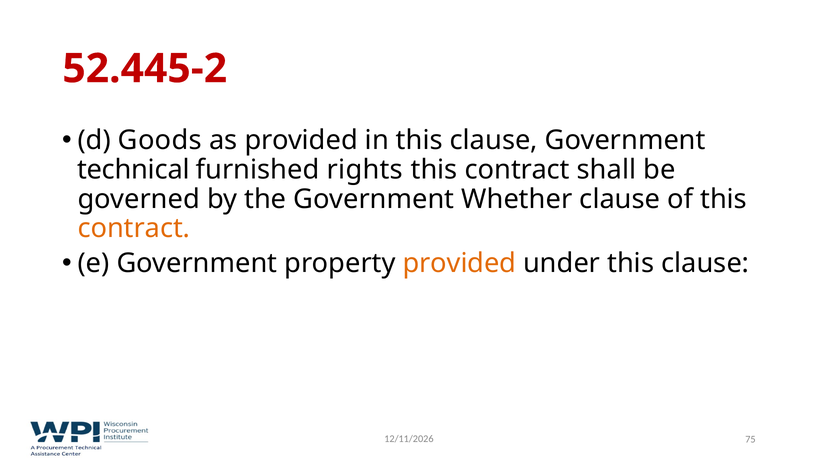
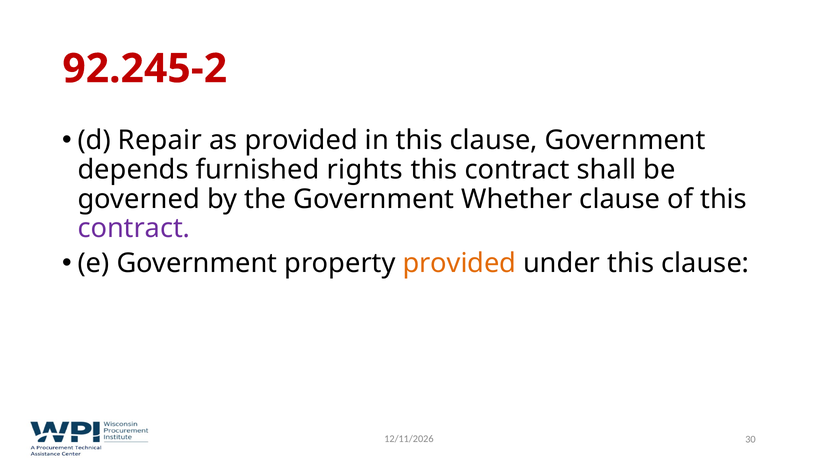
52.445-2: 52.445-2 -> 92.245-2 (145, 69)
Goods: Goods -> Repair (160, 140)
technical: technical -> depends (133, 170)
contract colour: orange -> purple (134, 229)
75: 75 -> 30 (750, 439)
